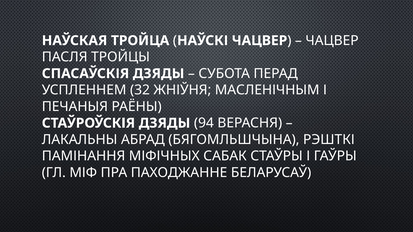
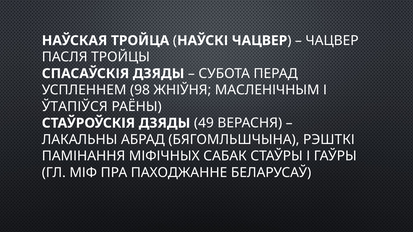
32: 32 -> 98 (140, 90)
ПЕЧАНЫЯ: ПЕЧАНЫЯ -> ЎТАПІЎСЯ (75, 107)
94: 94 -> 49 (204, 123)
